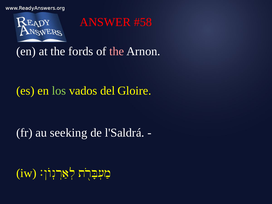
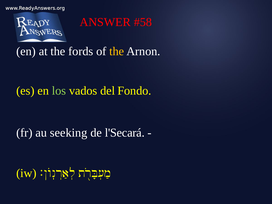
the colour: pink -> yellow (117, 51)
Gloire: Gloire -> Fondo (134, 91)
l'Saldrá: l'Saldrá -> l'Secará (125, 133)
